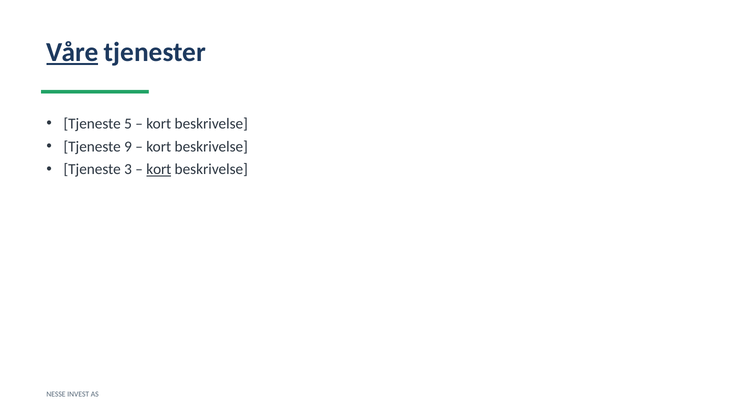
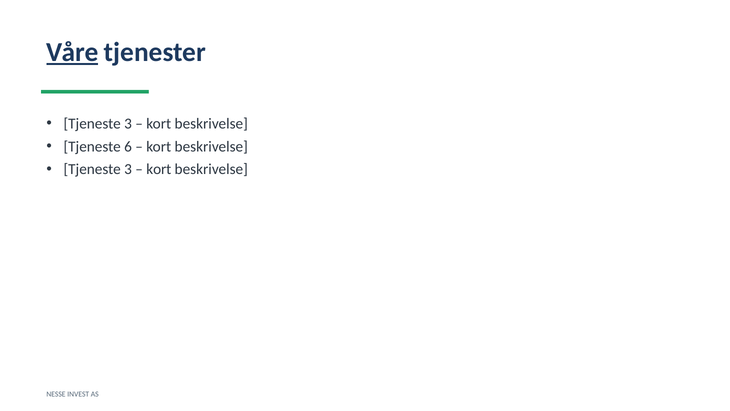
5: 5 -> 3 (128, 124)
9: 9 -> 6 (128, 146)
kort underline: present -> none (159, 169)
